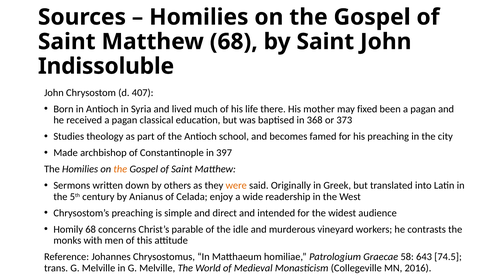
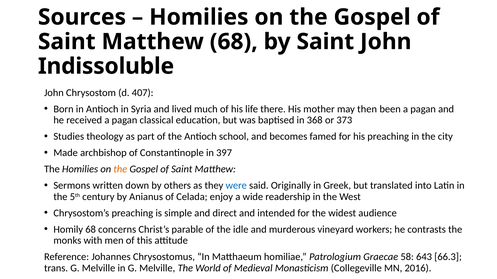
fixed: fixed -> then (367, 109)
were colour: orange -> blue (236, 186)
74.5: 74.5 -> 66.3 (448, 257)
